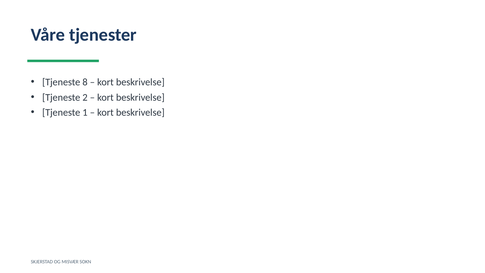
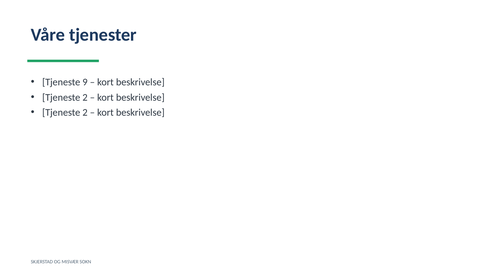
8: 8 -> 9 (85, 82)
1: 1 -> 2 (85, 112)
